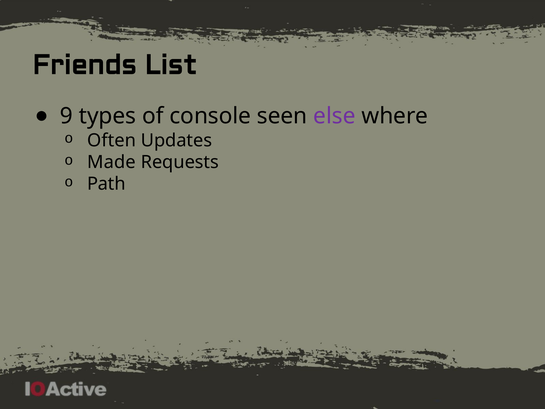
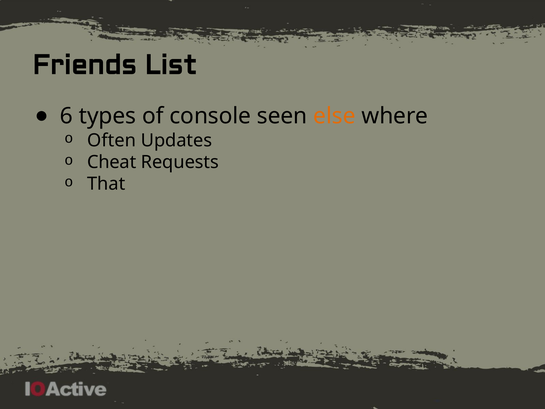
9: 9 -> 6 (66, 116)
else colour: purple -> orange (334, 116)
Made: Made -> Cheat (112, 162)
Path: Path -> That (106, 184)
